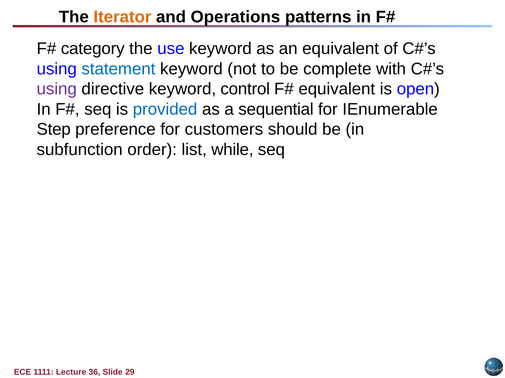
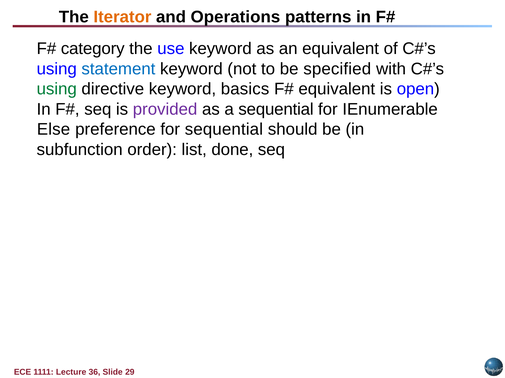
complete: complete -> specified (337, 69)
using colour: purple -> green (57, 89)
control: control -> basics (245, 89)
provided colour: blue -> purple (165, 109)
Step: Step -> Else (54, 130)
for customers: customers -> sequential (224, 130)
while: while -> done (232, 150)
